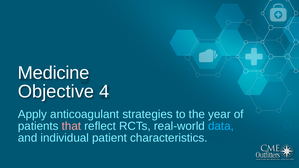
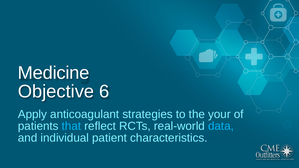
4: 4 -> 6 (104, 92)
year: year -> your (219, 114)
that colour: pink -> light blue (71, 126)
